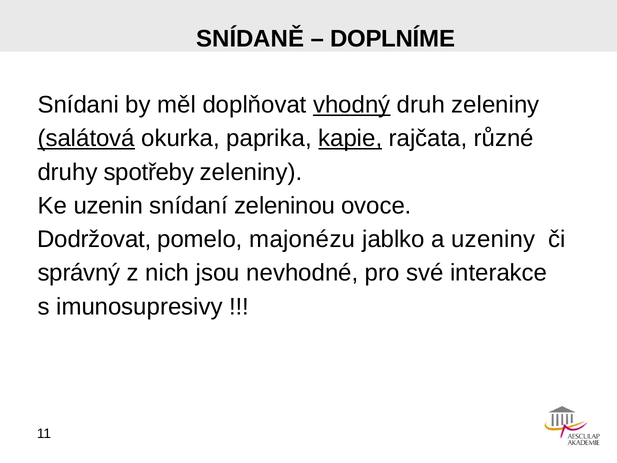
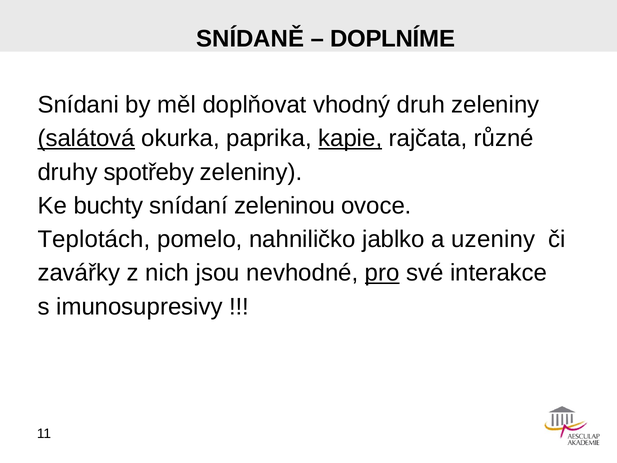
vhodný underline: present -> none (352, 105)
uzenin: uzenin -> buchty (108, 206)
Dodržovat: Dodržovat -> Teplotách (94, 239)
majonézu: majonézu -> nahniličko (302, 239)
správný: správný -> zavářky (79, 273)
pro underline: none -> present (382, 273)
